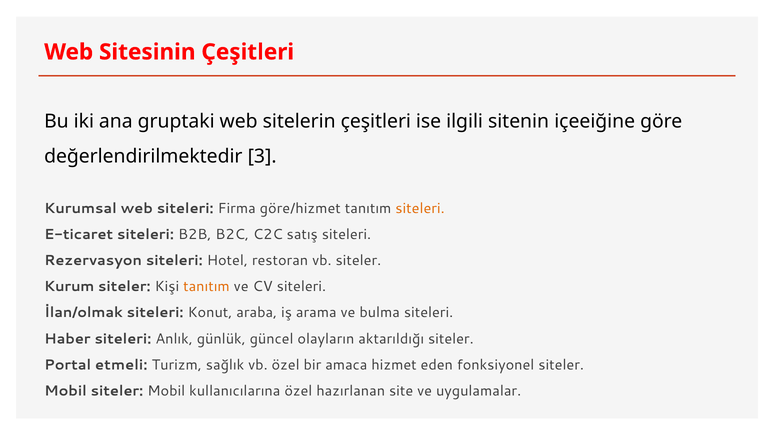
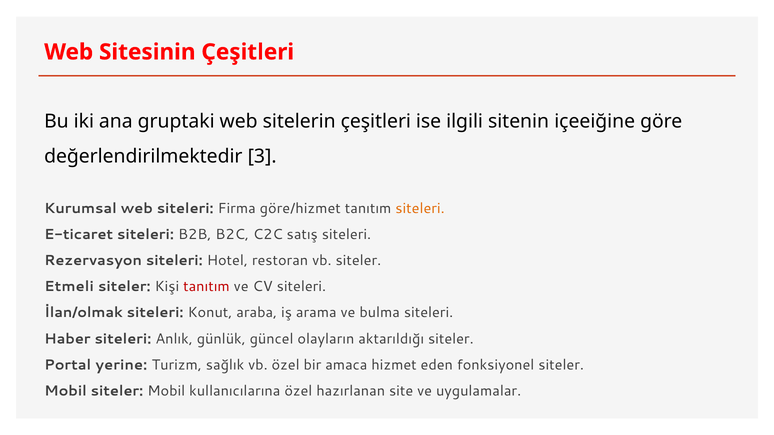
Kurum: Kurum -> Etmeli (69, 287)
tanıtım colour: orange -> red (206, 287)
etmeli: etmeli -> yerine (121, 365)
